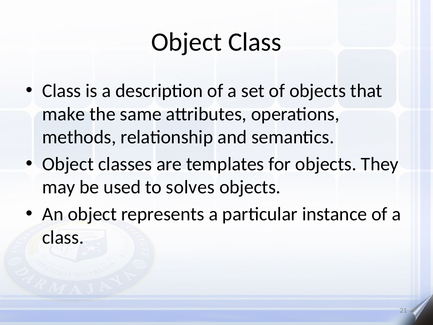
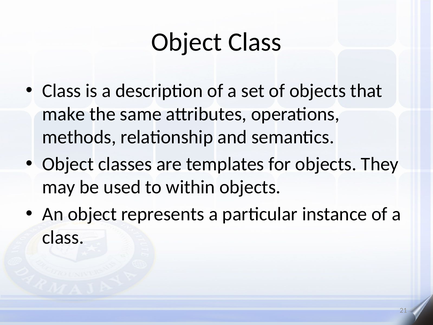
solves: solves -> within (191, 187)
